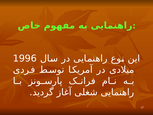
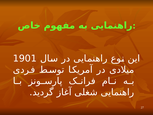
1996: 1996 -> 1901 (25, 58)
